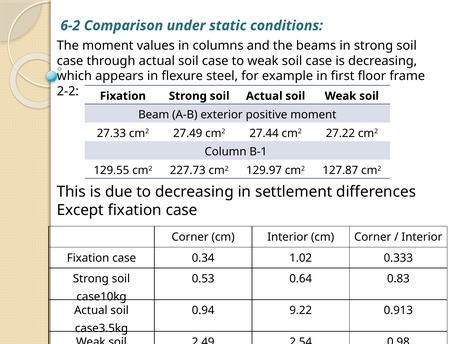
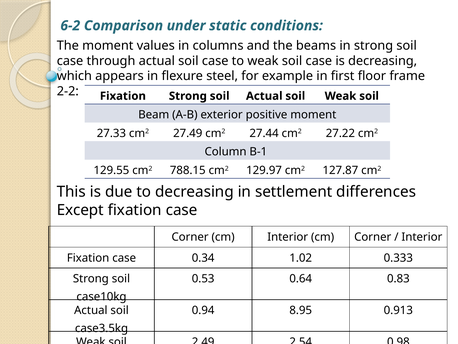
227.73: 227.73 -> 788.15 (188, 170)
9.22: 9.22 -> 8.95 (301, 310)
